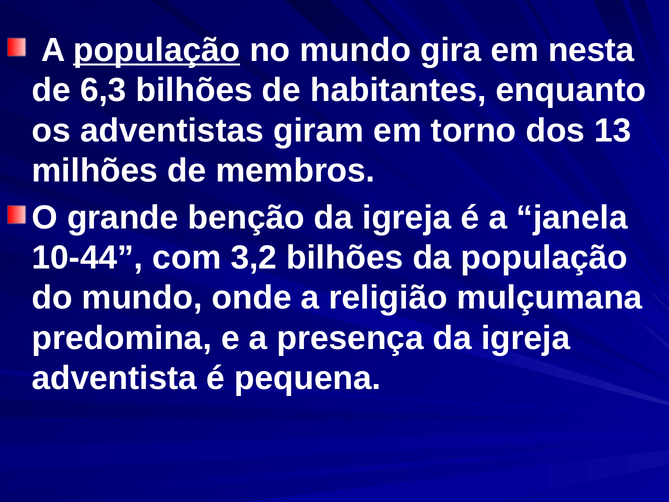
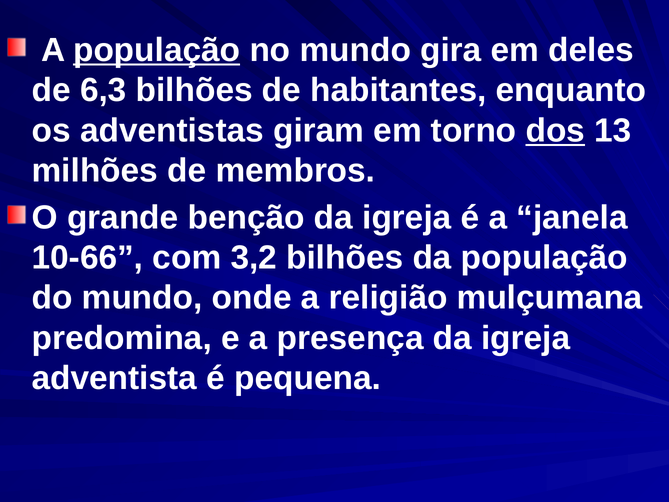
nesta: nesta -> deles (591, 50)
dos underline: none -> present (555, 130)
10-44: 10-44 -> 10-66 (88, 258)
